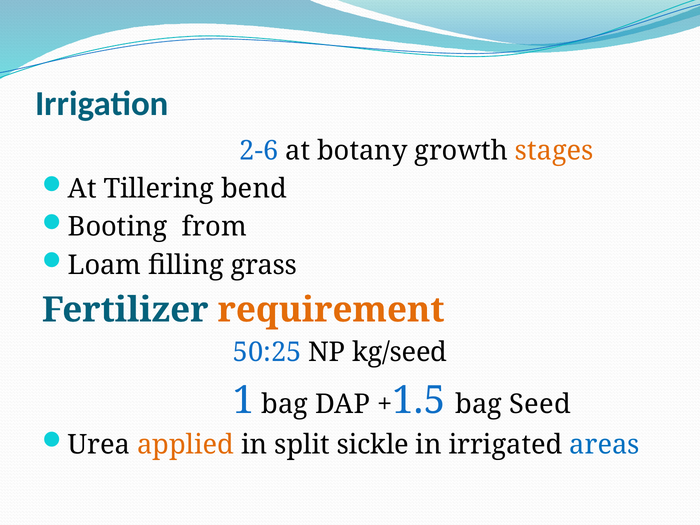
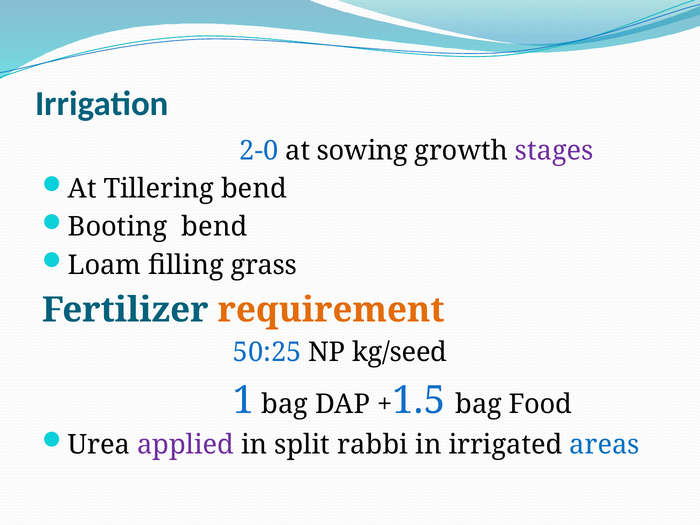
2-6: 2-6 -> 2-0 (259, 151)
botany: botany -> sowing (362, 151)
stages colour: orange -> purple (554, 151)
Booting from: from -> bend (215, 227)
Seed: Seed -> Food (540, 404)
applied colour: orange -> purple (186, 445)
sickle: sickle -> rabbi (373, 445)
